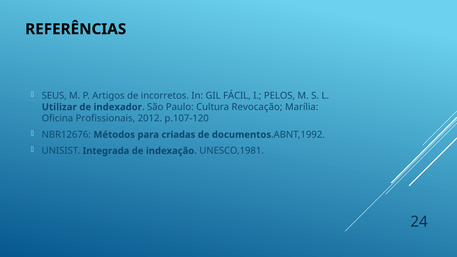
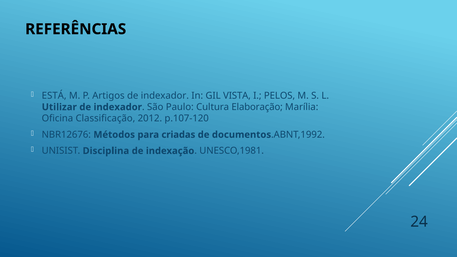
SEUS: SEUS -> ESTÁ (54, 96)
incorretos: incorretos -> indexador (165, 96)
FÁCIL: FÁCIL -> VISTA (237, 96)
Revocação: Revocação -> Elaboração (257, 107)
Profissionais: Profissionais -> Classificação (105, 119)
Integrada: Integrada -> Disciplina (106, 151)
